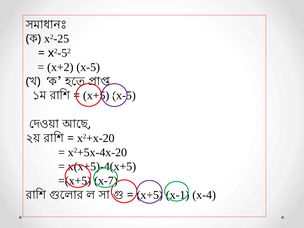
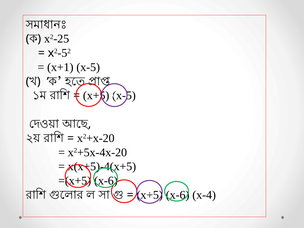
x+2: x+2 -> x+1 (60, 67)
=(x+5 x-7: x-7 -> x-6 (106, 181)
x-1: x-1 -> x-6 (178, 195)
